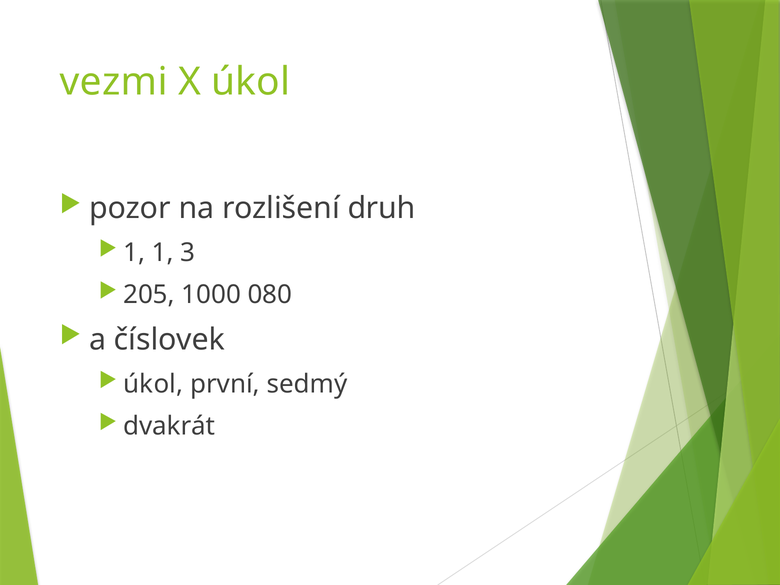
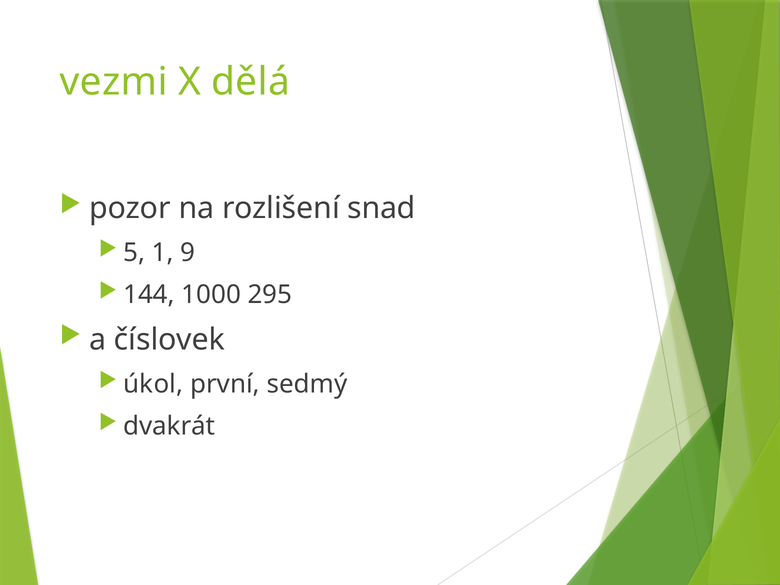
X úkol: úkol -> dělá (251, 82)
druh: druh -> snad (382, 208)
1: 1 -> 5 (134, 253)
3: 3 -> 9 (188, 253)
205: 205 -> 144 (149, 295)
080: 080 -> 295 (270, 295)
